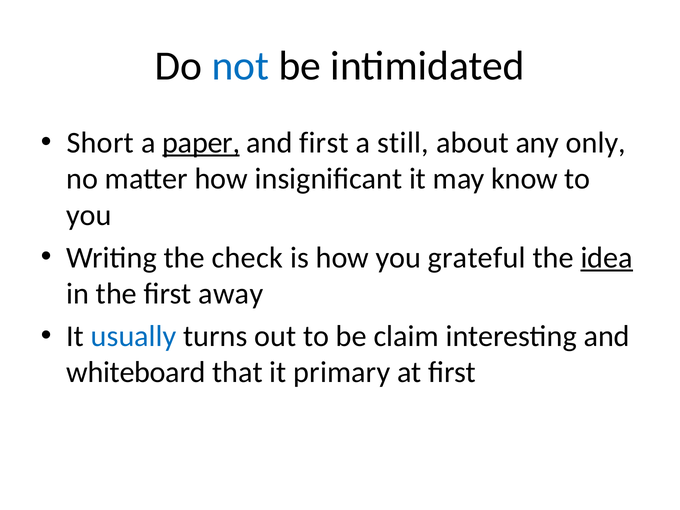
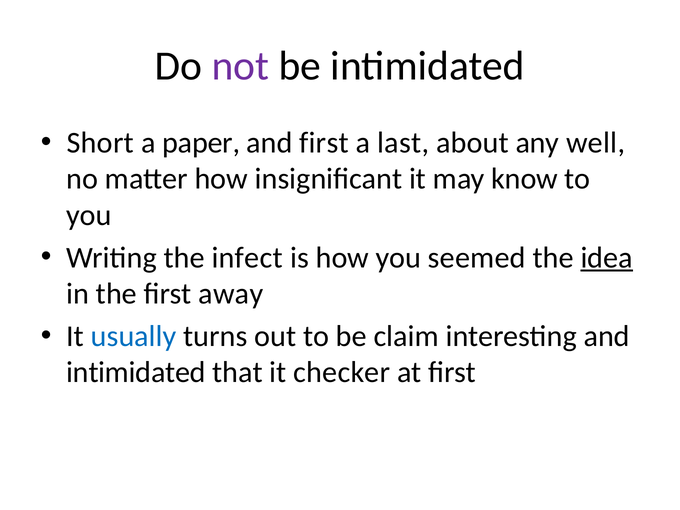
not colour: blue -> purple (240, 66)
paper underline: present -> none (201, 143)
still: still -> last (403, 143)
only: only -> well (596, 143)
check: check -> infect (247, 258)
grateful: grateful -> seemed (477, 258)
whiteboard: whiteboard -> intimidated (136, 372)
primary: primary -> checker (342, 372)
